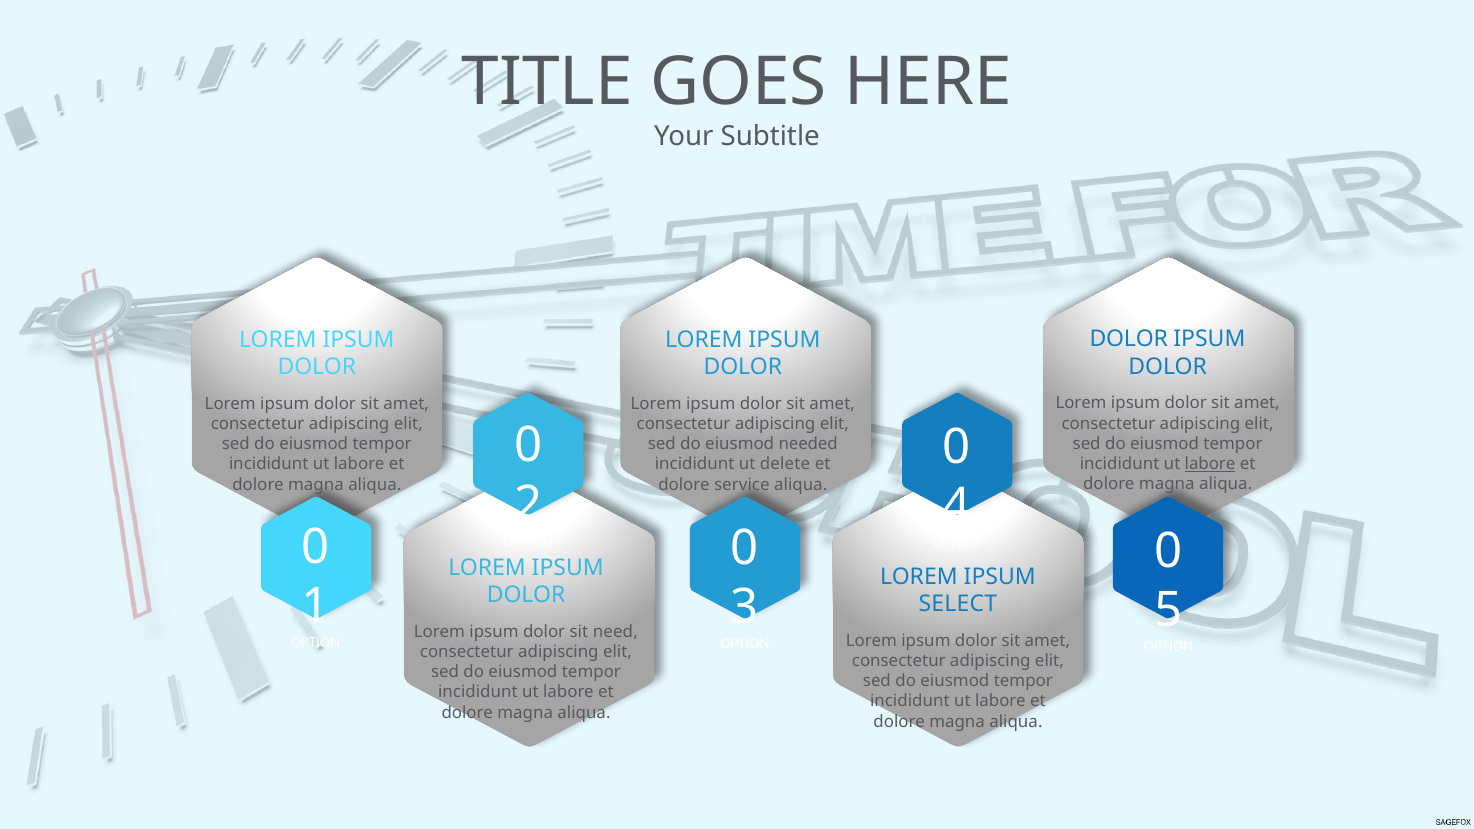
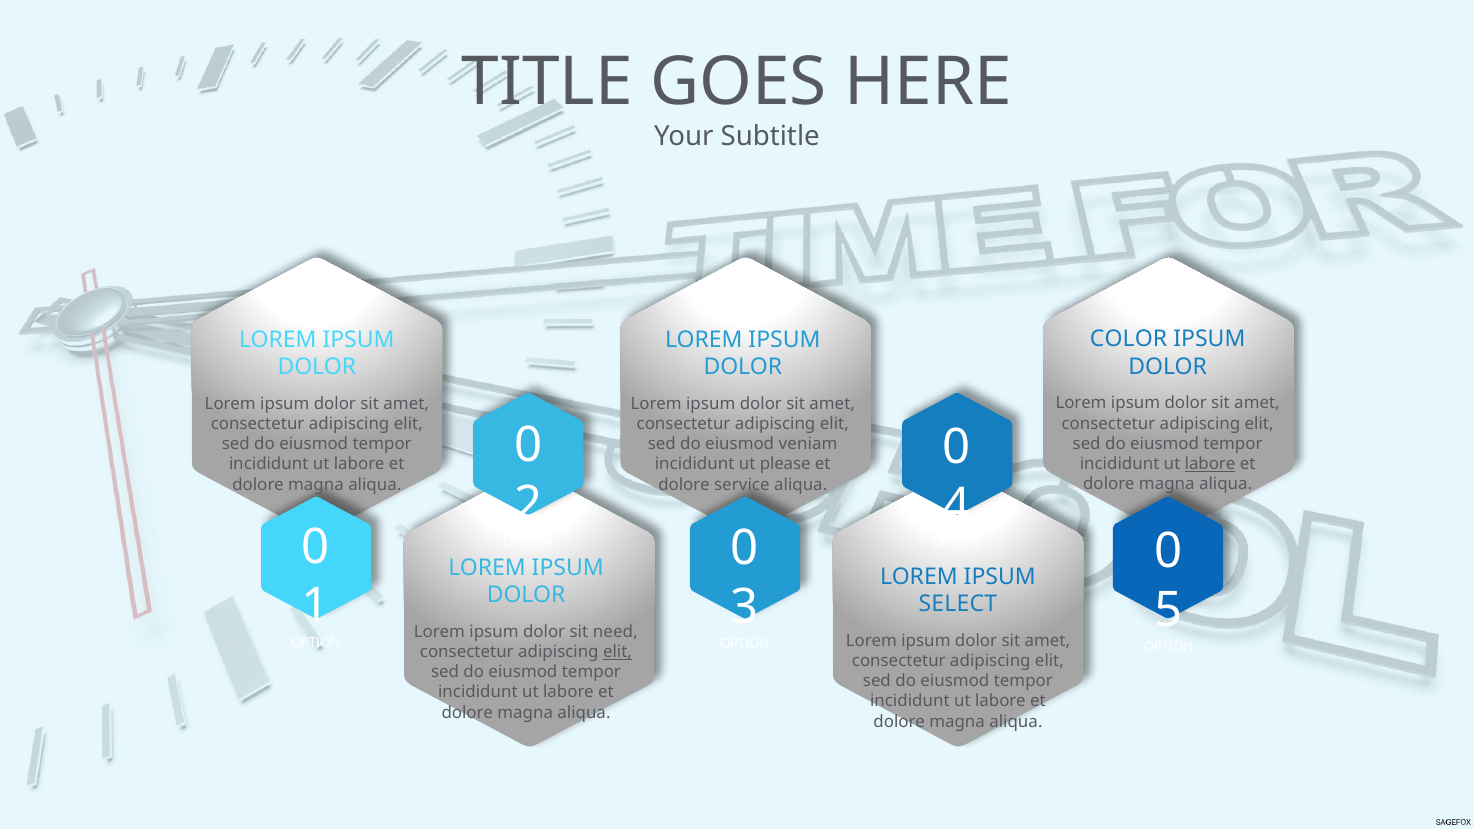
DOLOR: DOLOR -> COLOR (1129, 339)
needed: needed -> veniam (808, 444)
delete: delete -> please (785, 464)
elit underline: none -> present (618, 652)
